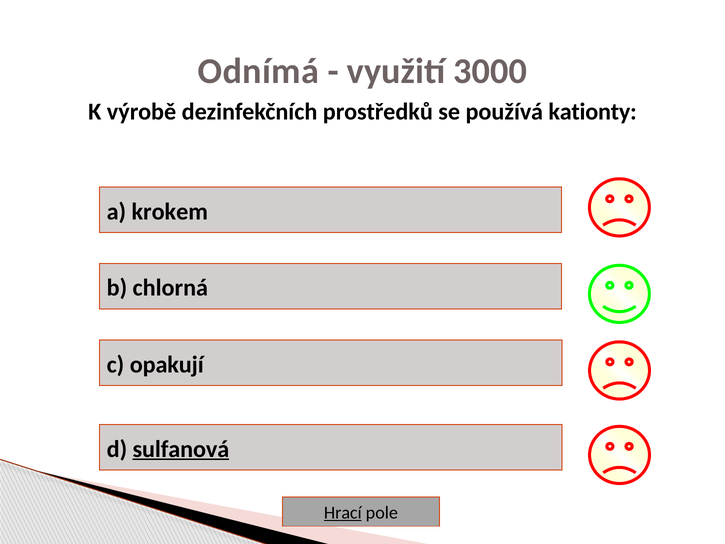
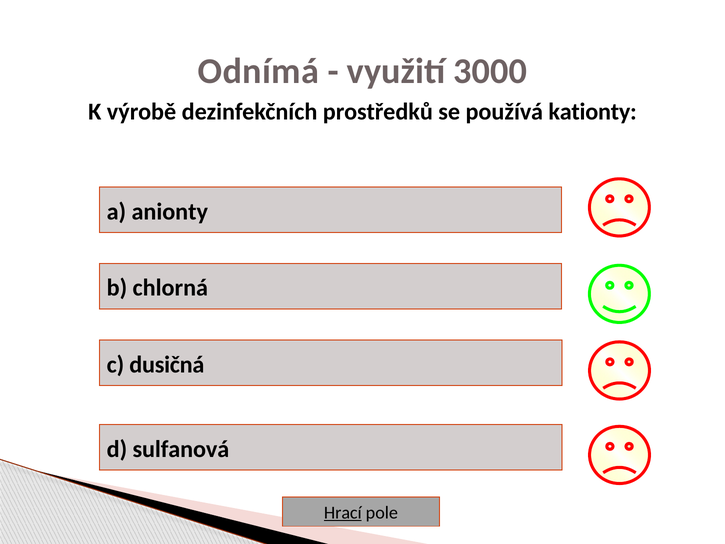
krokem: krokem -> anionty (170, 211)
opakují: opakují -> dusičná (167, 364)
sulfanová underline: present -> none (181, 449)
